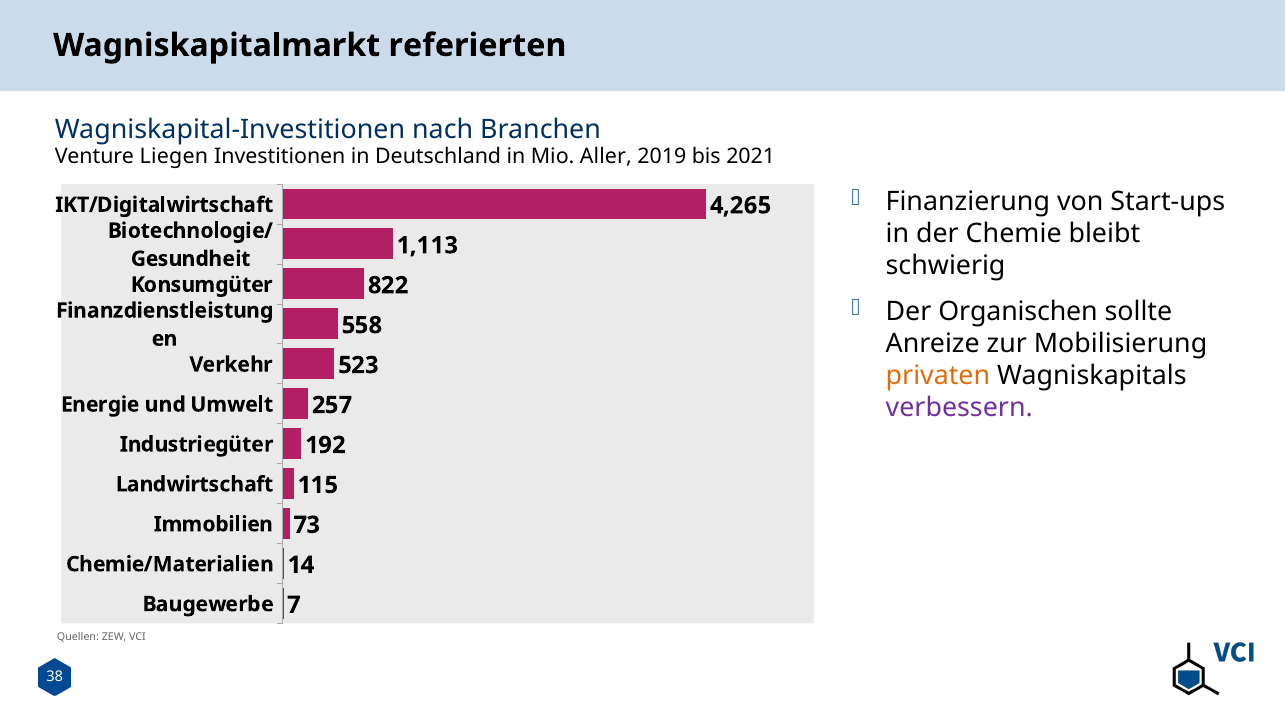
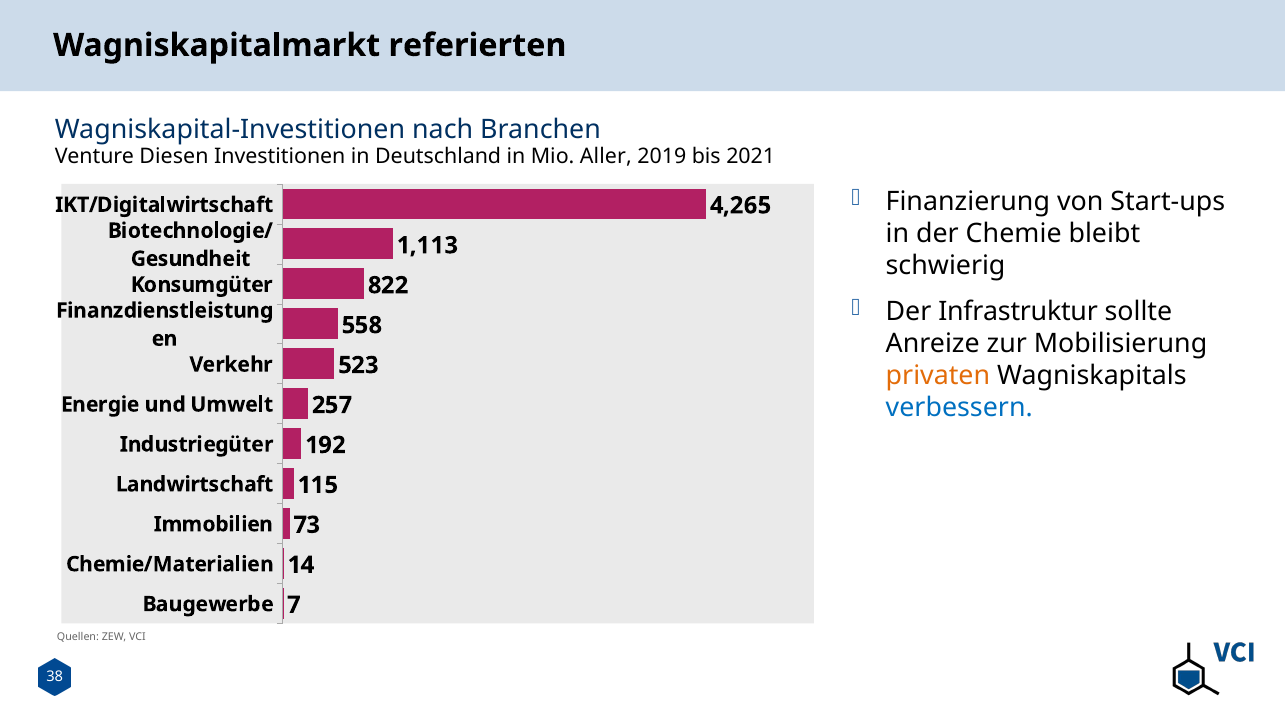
Liegen: Liegen -> Diesen (174, 156)
Organischen: Organischen -> Infrastruktur (1018, 311)
verbessern colour: purple -> blue (959, 408)
